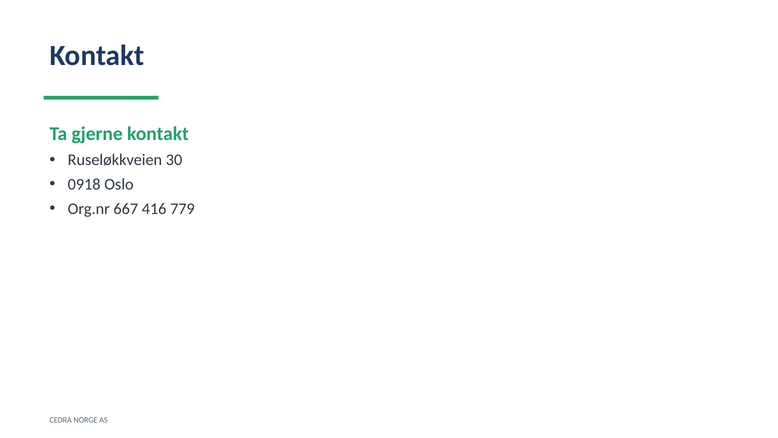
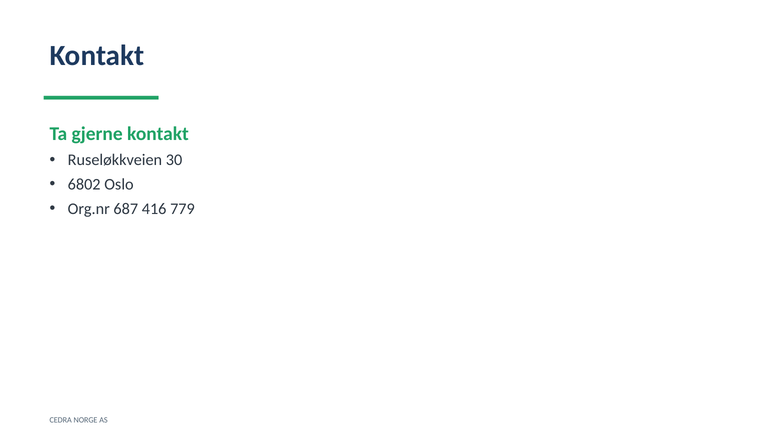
0918: 0918 -> 6802 (84, 184)
667: 667 -> 687 (126, 209)
